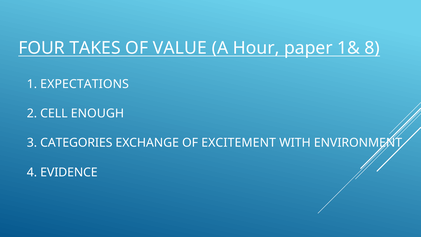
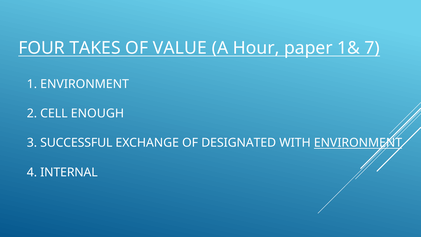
8: 8 -> 7 (372, 48)
1 EXPECTATIONS: EXPECTATIONS -> ENVIRONMENT (85, 84)
CATEGORIES: CATEGORIES -> SUCCESSFUL (76, 143)
EXCITEMENT: EXCITEMENT -> DESIGNATED (239, 143)
ENVIRONMENT underline: none -> present (358, 143)
EVIDENCE: EVIDENCE -> INTERNAL (69, 172)
